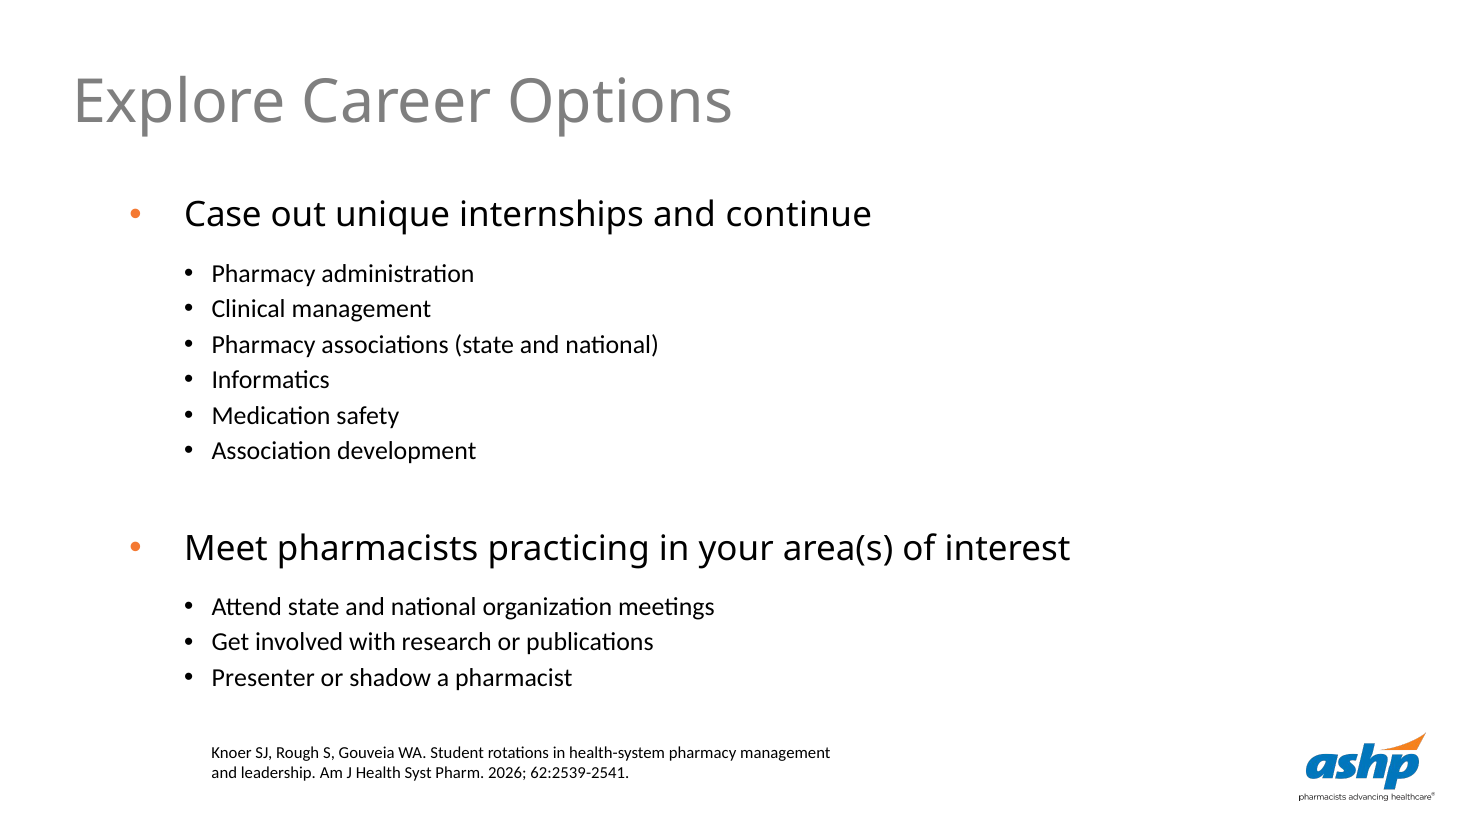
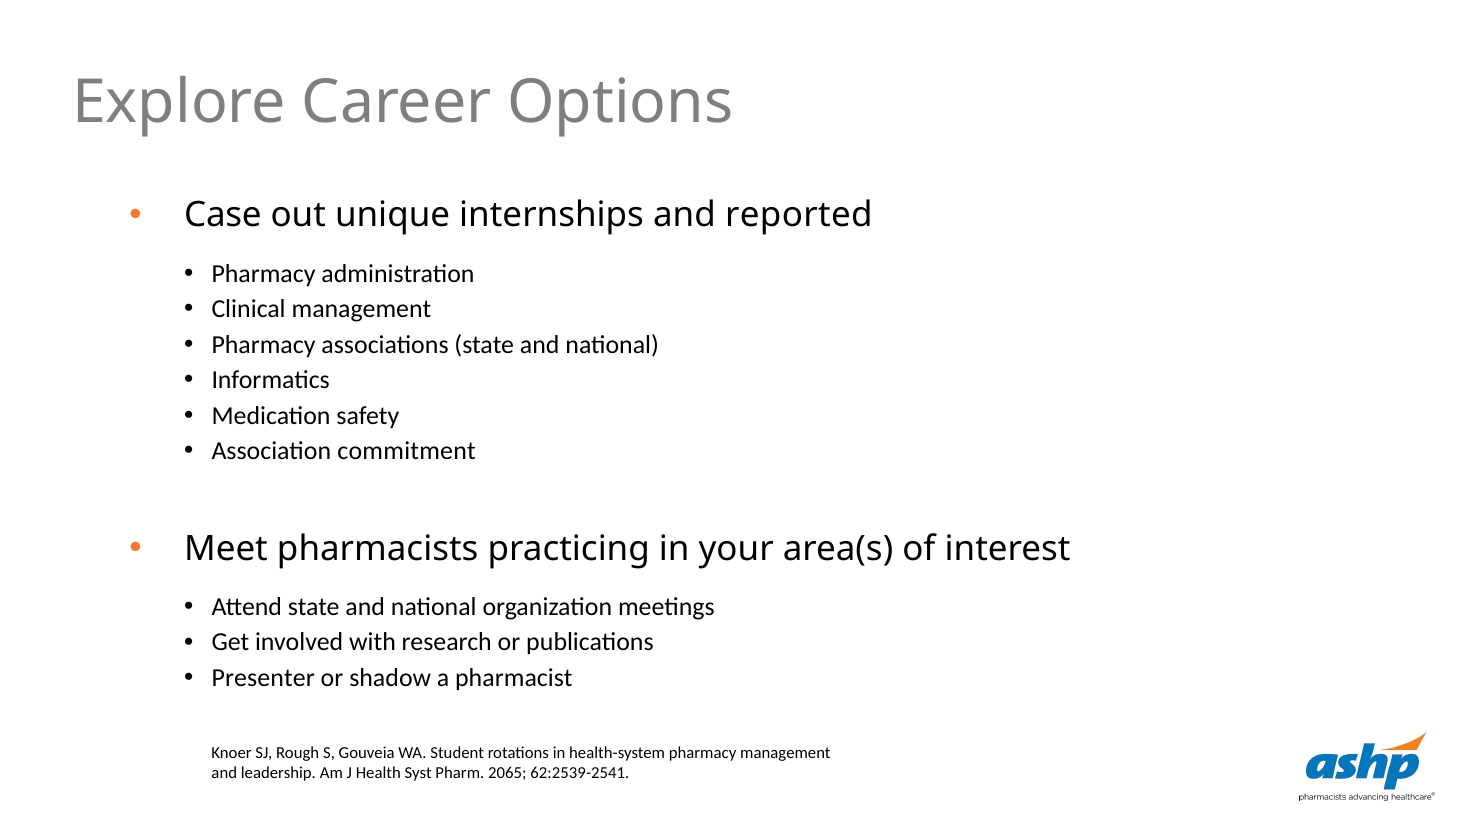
continue: continue -> reported (799, 215)
development: development -> commitment (407, 451)
2026: 2026 -> 2065 (507, 773)
